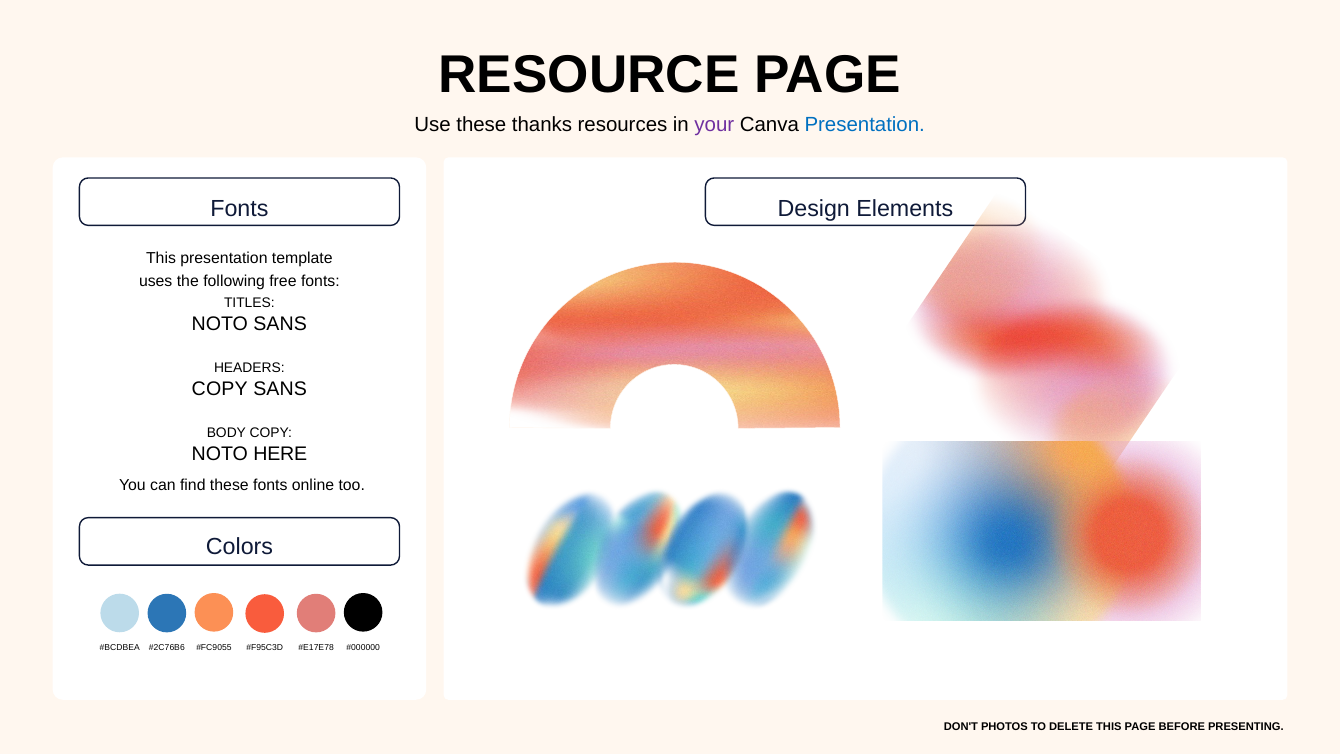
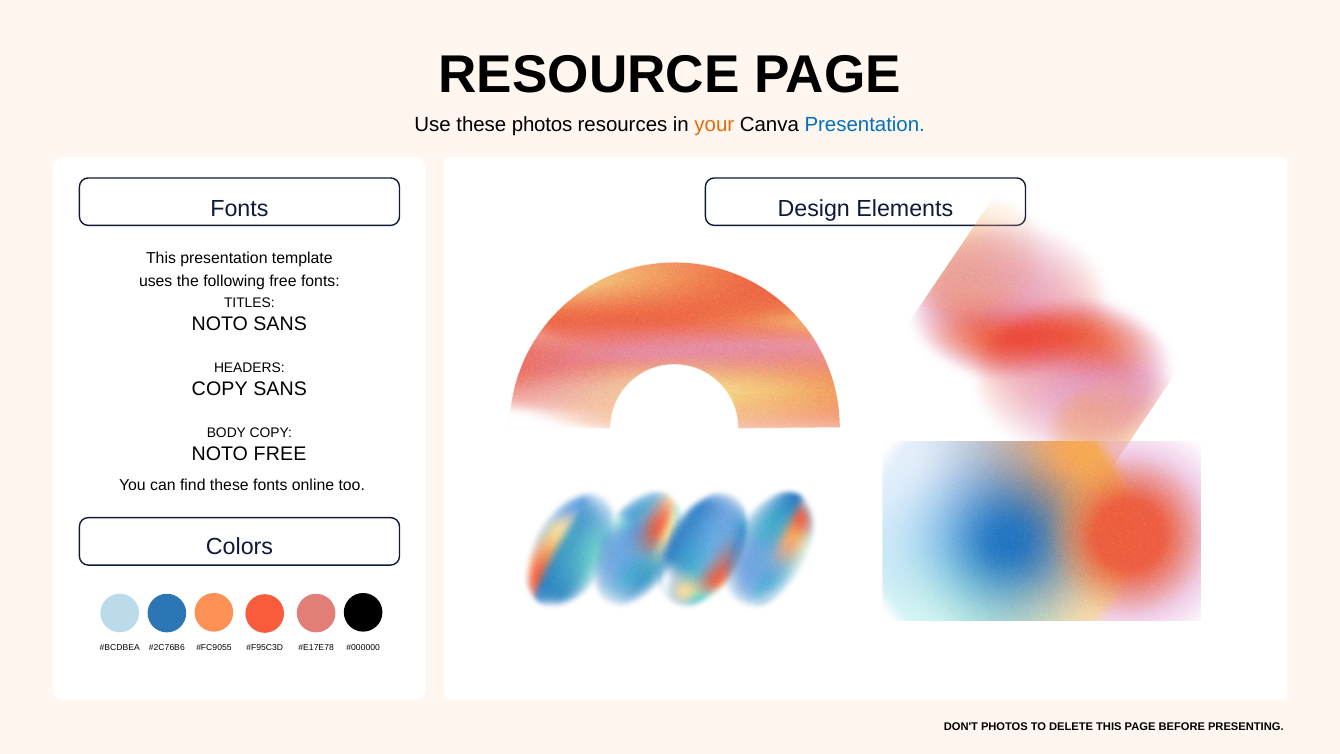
these thanks: thanks -> photos (542, 125)
your colour: purple -> orange (714, 125)
NOTO HERE: HERE -> FREE (280, 454)
